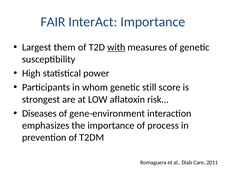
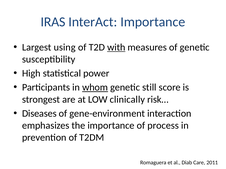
FAIR: FAIR -> IRAS (53, 22)
them: them -> using (65, 47)
whom underline: none -> present (95, 88)
aflatoxin: aflatoxin -> clinically (127, 100)
